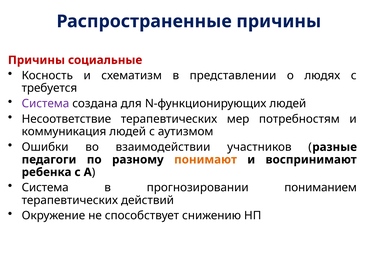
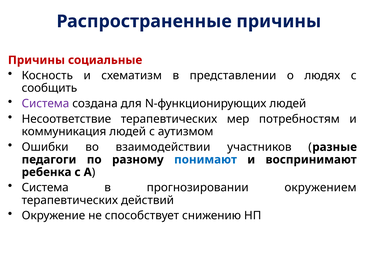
требуется: требуется -> сообщить (49, 88)
понимают colour: orange -> blue (206, 160)
пониманием: пониманием -> окружением (321, 188)
